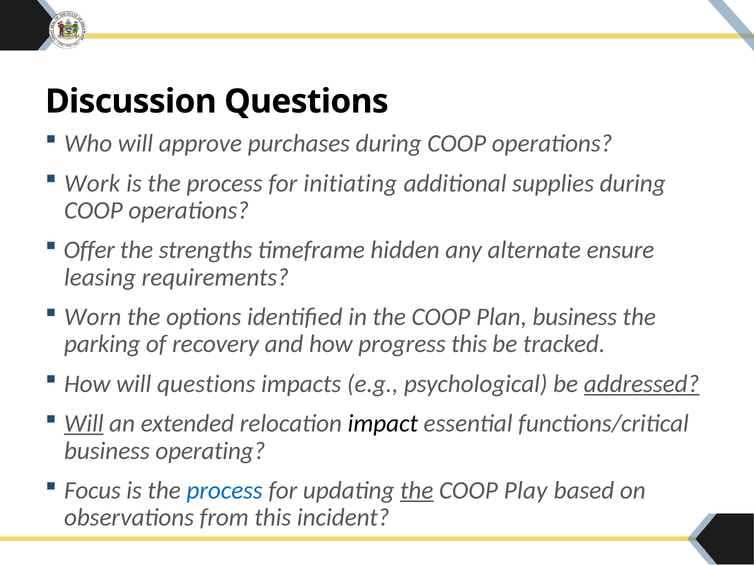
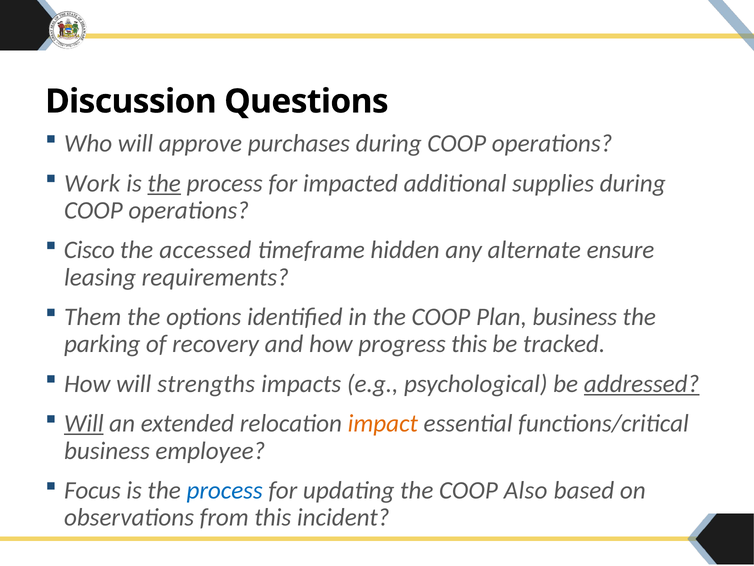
the underline: none -> present (164, 183)
initiating: initiating -> impacted (350, 183)
Offer: Offer -> Cisco (89, 250)
strengths: strengths -> accessed (205, 250)
Worn: Worn -> Them (93, 317)
will questions: questions -> strengths (206, 384)
impact colour: black -> orange (383, 423)
operating: operating -> employee (210, 450)
the underline: present -> none (417, 490)
Play: Play -> Also (526, 490)
